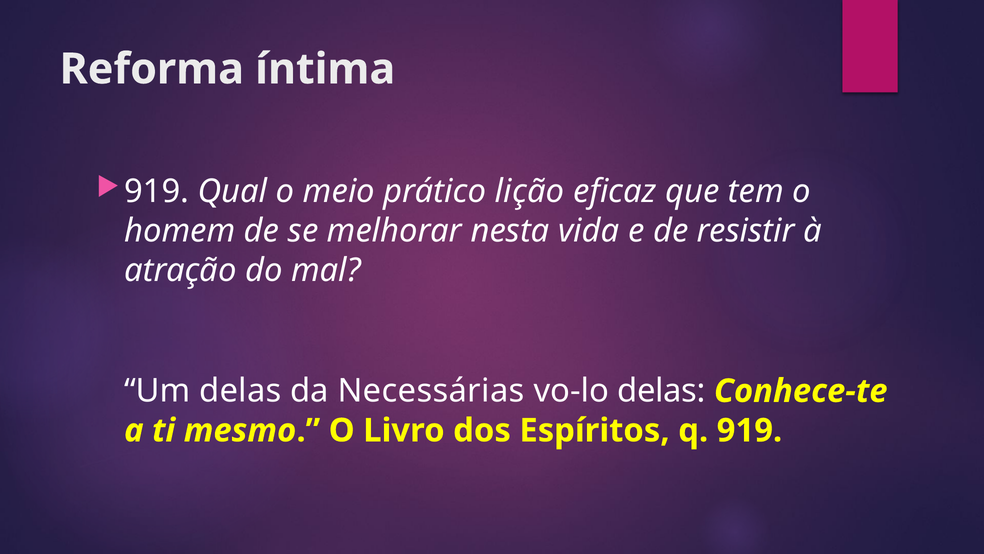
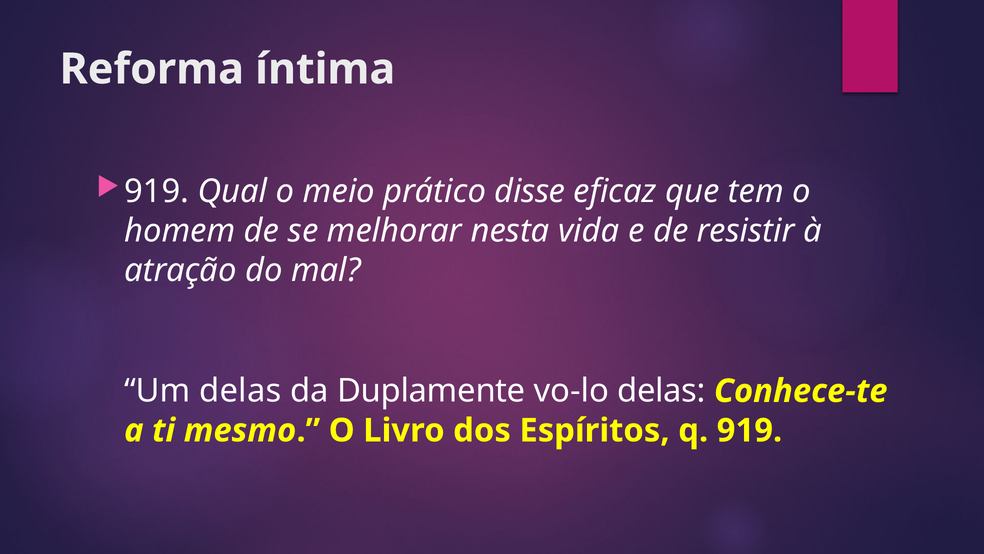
lição: lição -> disse (530, 191)
Necessárias: Necessárias -> Duplamente (431, 391)
